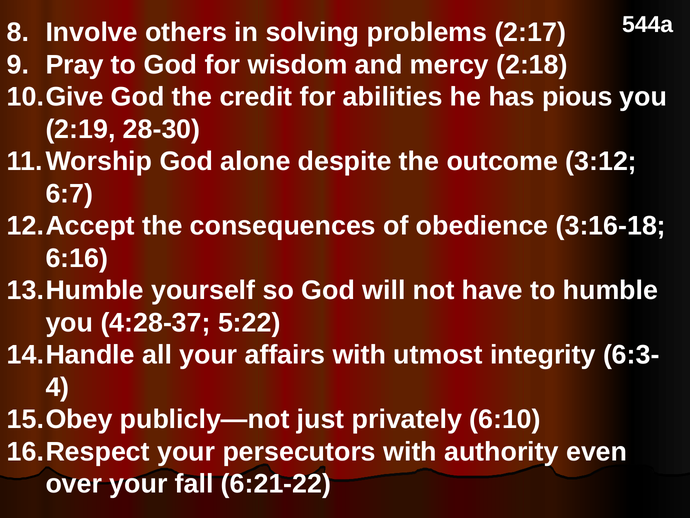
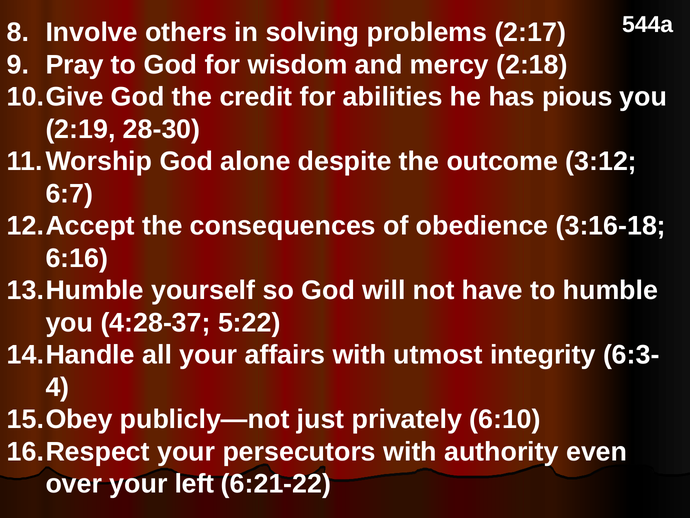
fall: fall -> left (194, 484)
